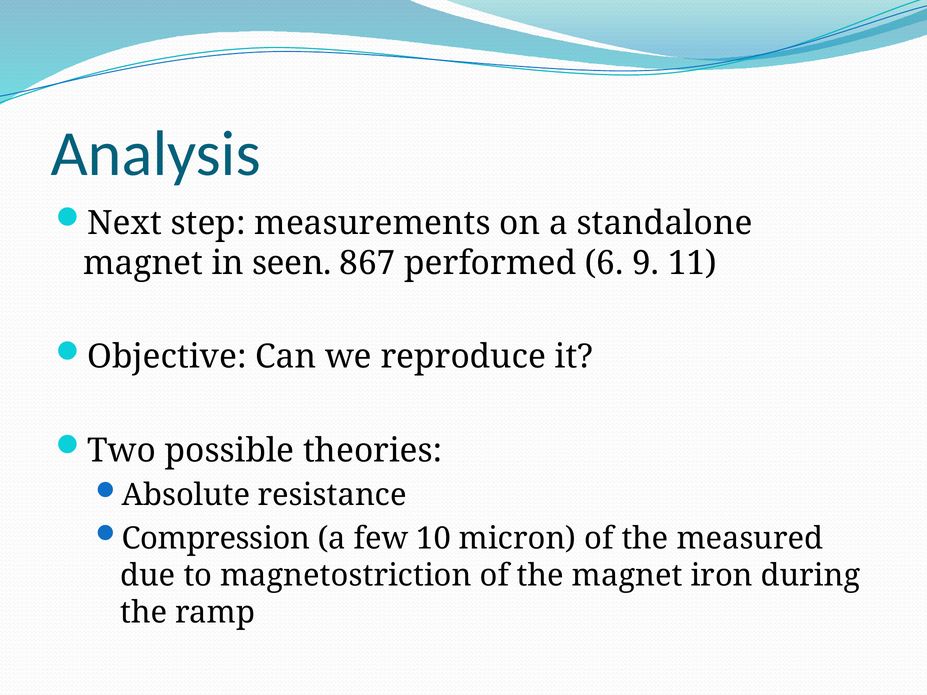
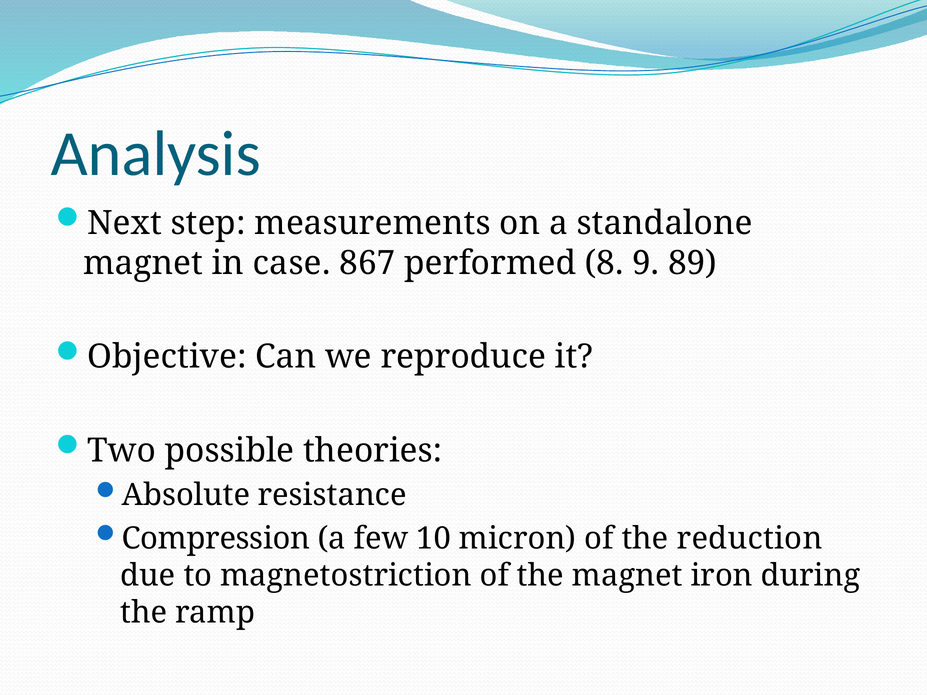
seen: seen -> case (292, 263)
6: 6 -> 8 (604, 263)
11: 11 -> 89 (693, 263)
measured: measured -> reduction (750, 539)
